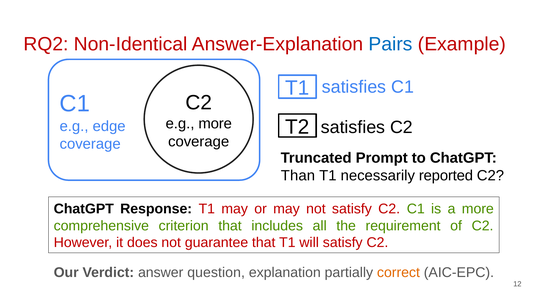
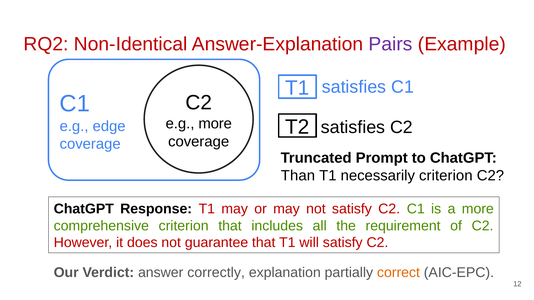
Pairs colour: blue -> purple (391, 44)
necessarily reported: reported -> criterion (446, 176)
question: question -> correctly (216, 273)
